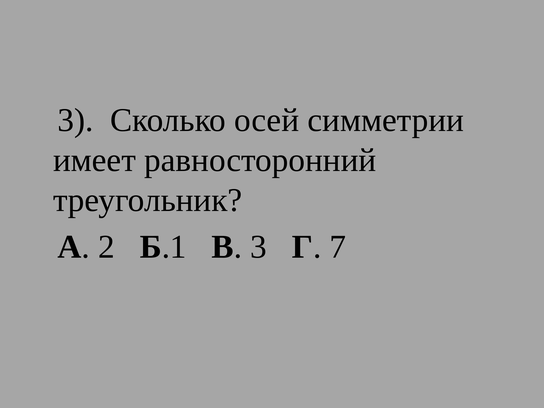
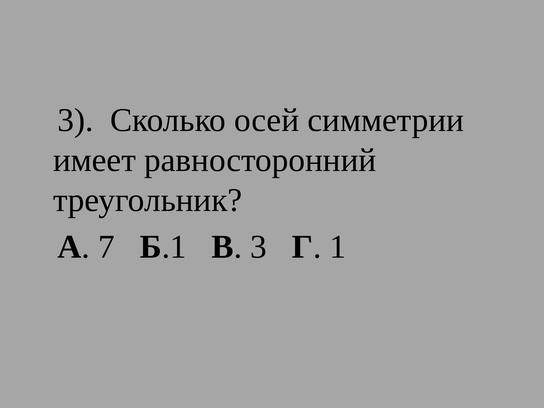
2: 2 -> 7 (106, 247)
7: 7 -> 1 (338, 247)
